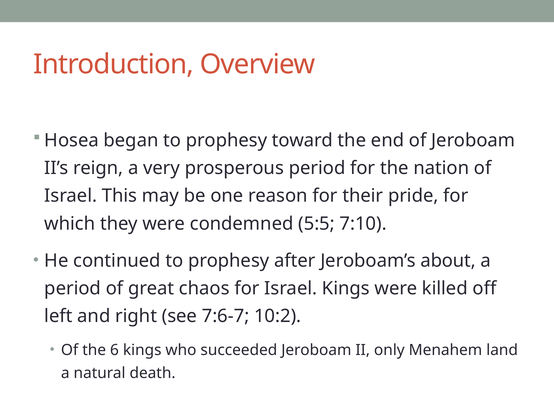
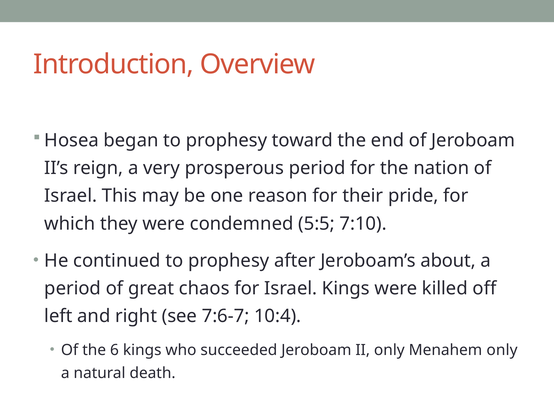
10:2: 10:2 -> 10:4 (278, 316)
Menahem land: land -> only (502, 350)
